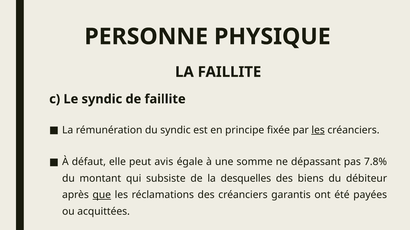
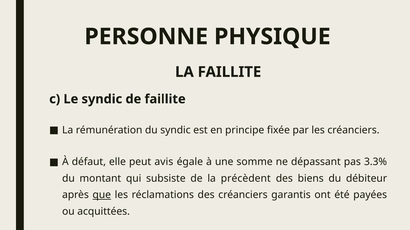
les underline: present -> none (318, 130)
7.8%: 7.8% -> 3.3% (375, 162)
desquelles: desquelles -> précèdent (246, 179)
